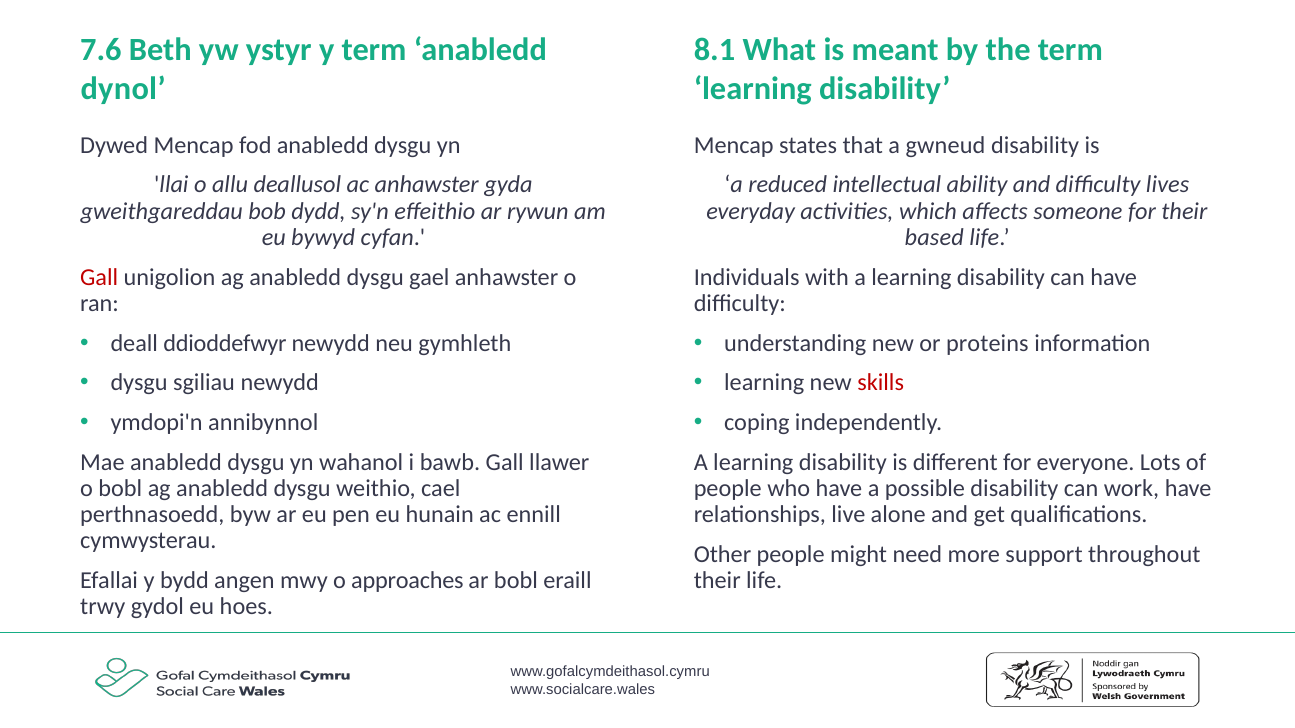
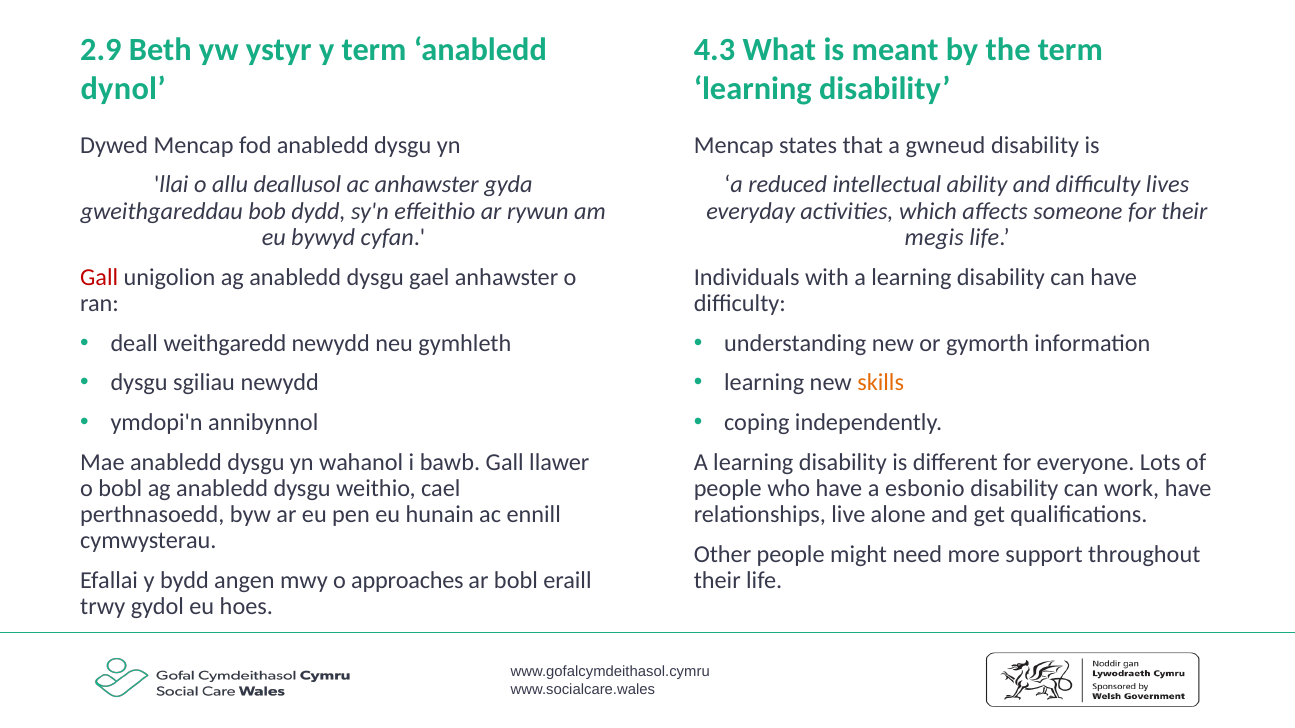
7.6: 7.6 -> 2.9 (101, 50)
8.1: 8.1 -> 4.3 (715, 50)
based: based -> megis (934, 238)
ddioddefwyr: ddioddefwyr -> weithgaredd (225, 343)
proteins: proteins -> gymorth (988, 343)
skills colour: red -> orange (881, 383)
possible: possible -> esbonio (925, 489)
